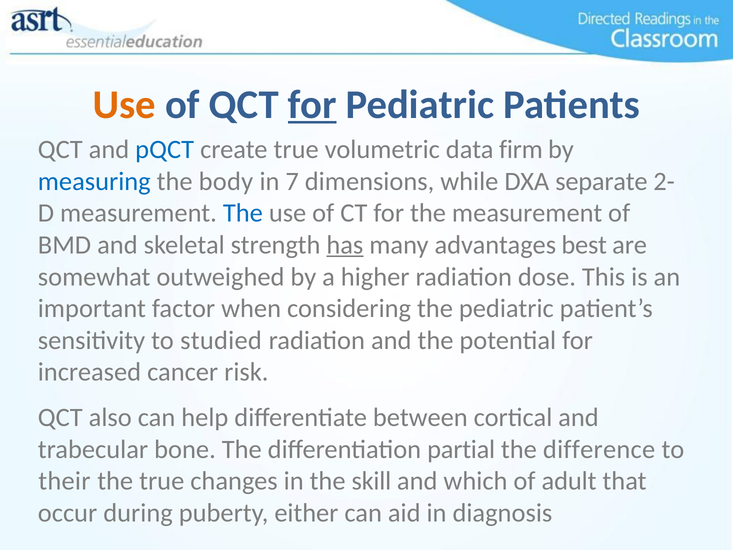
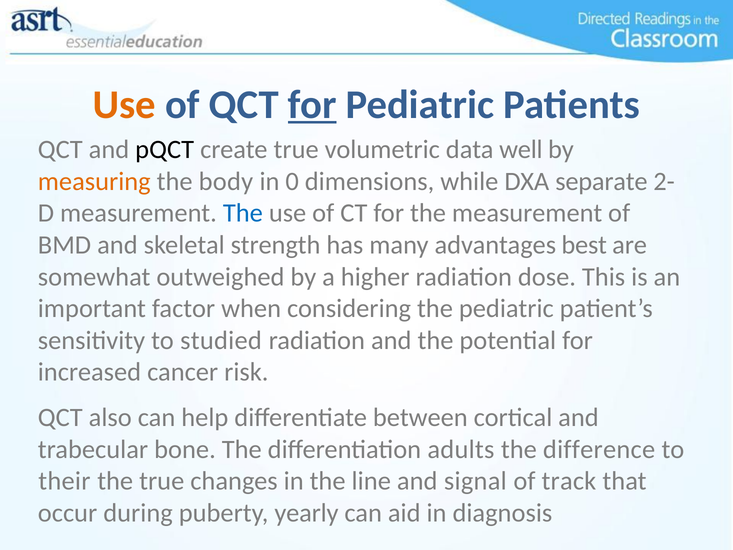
pQCT colour: blue -> black (165, 150)
firm: firm -> well (521, 150)
measuring colour: blue -> orange (94, 181)
7: 7 -> 0 (292, 181)
has underline: present -> none (345, 245)
partial: partial -> adults (461, 449)
skill: skill -> line (371, 481)
which: which -> signal (475, 481)
adult: adult -> track (569, 481)
either: either -> yearly (306, 513)
